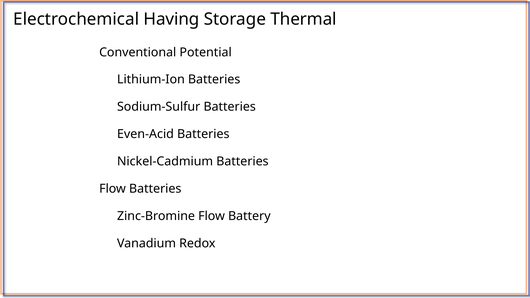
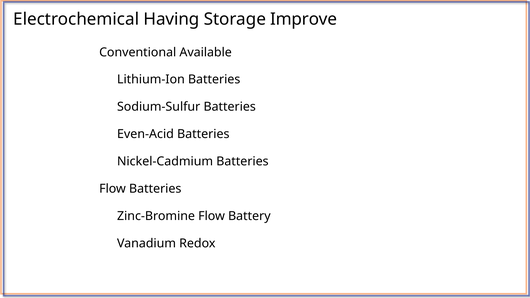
Thermal: Thermal -> Improve (304, 19)
Potential: Potential -> Available (206, 52)
